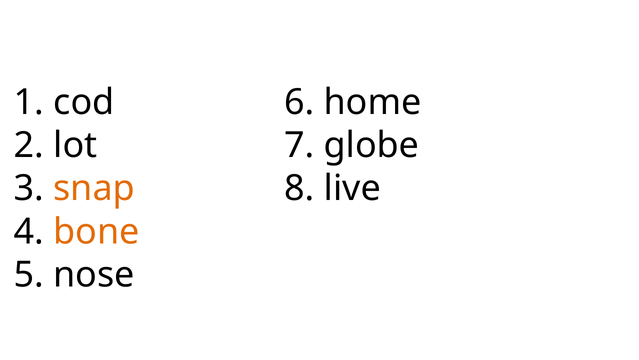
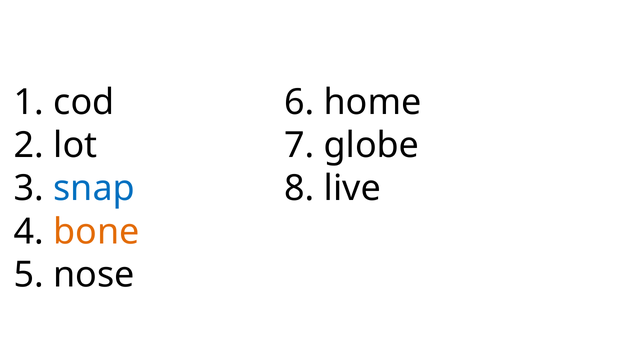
snap colour: orange -> blue (94, 188)
